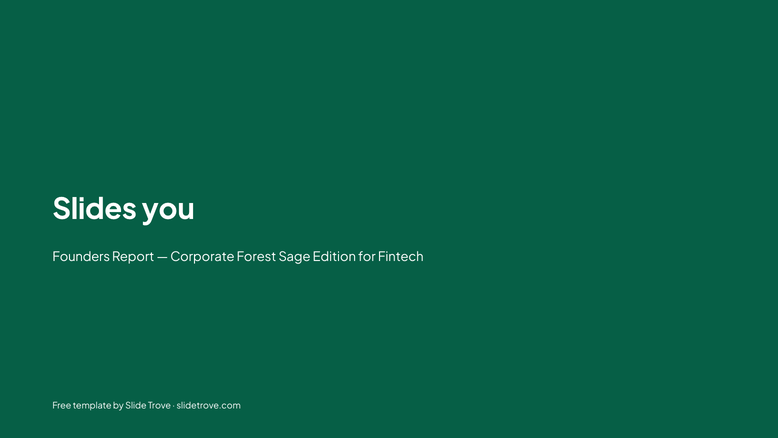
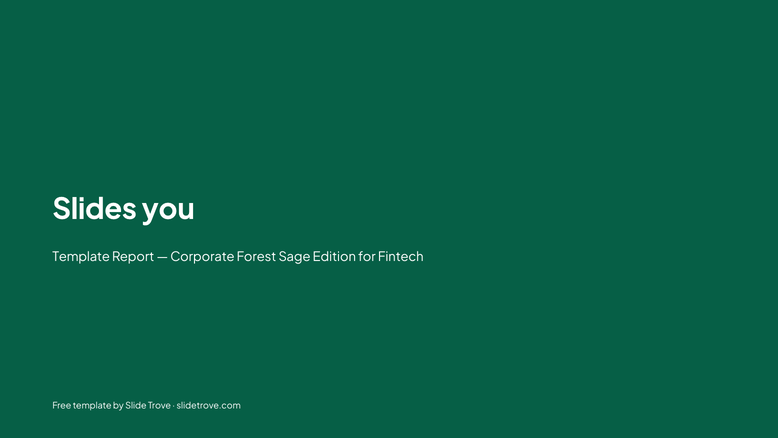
Founders: Founders -> Template (81, 257)
